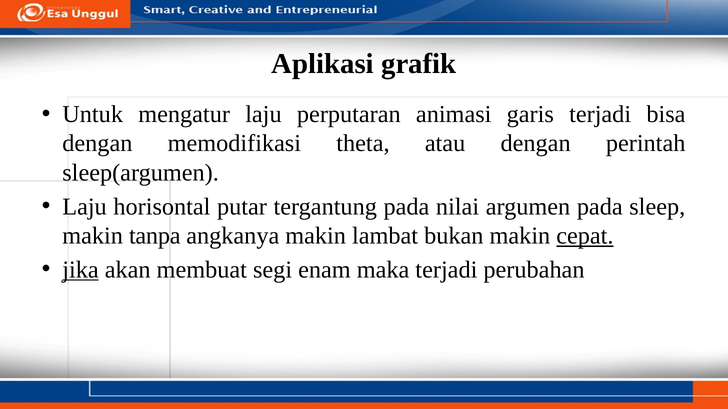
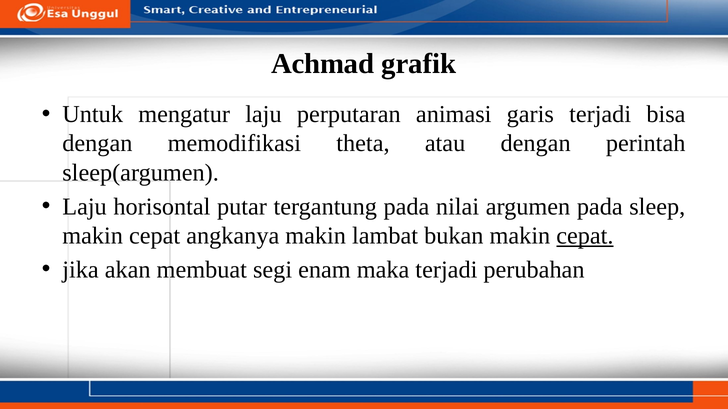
Aplikasi: Aplikasi -> Achmad (323, 64)
tanpa: tanpa -> cepat (155, 236)
jika underline: present -> none (80, 270)
